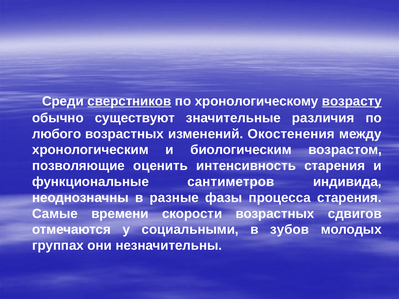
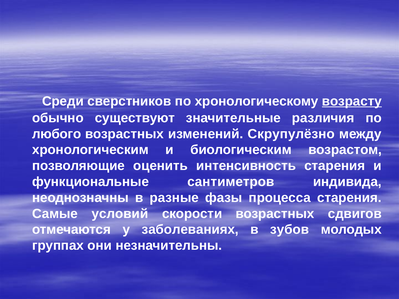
сверстников underline: present -> none (129, 101)
Окостенения: Окостенения -> Скрупулёзно (291, 134)
времени: времени -> условий (120, 214)
социальными: социальными -> заболеваниях (190, 230)
